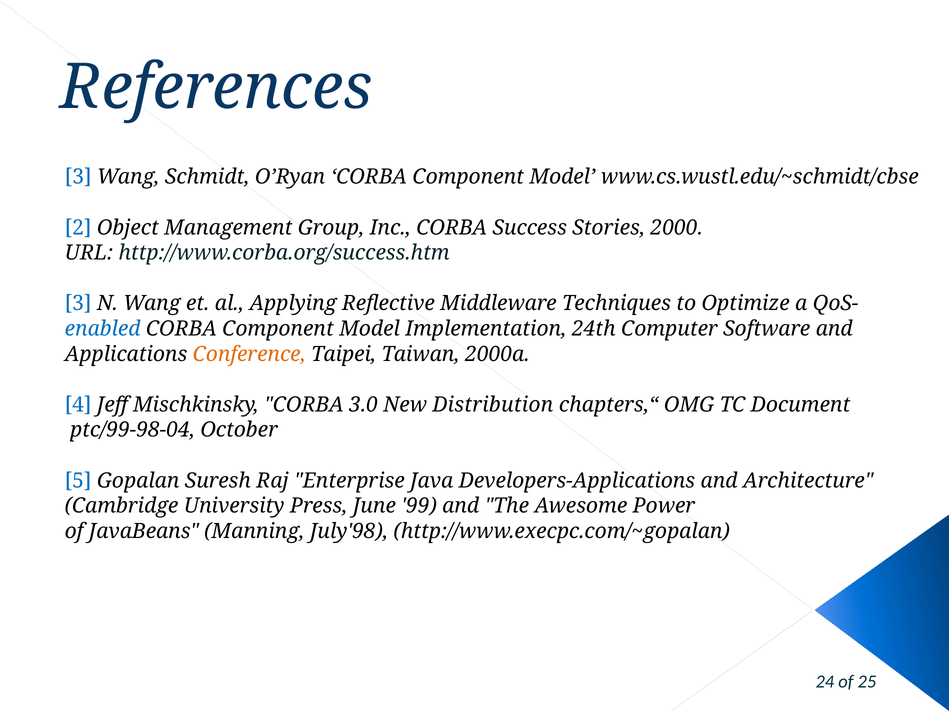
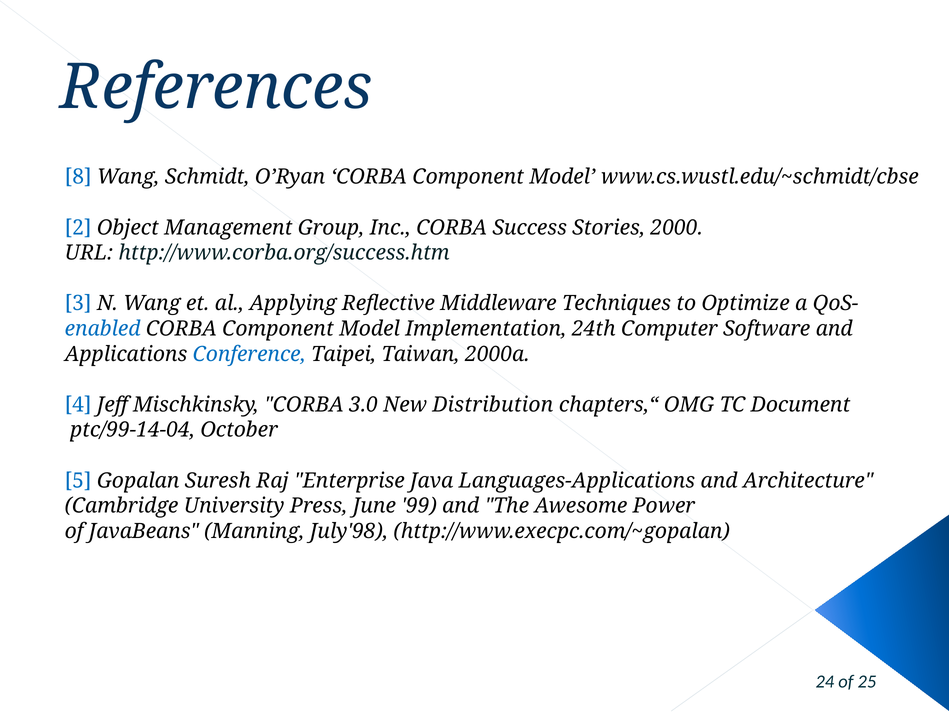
3: 3 -> 8 (78, 177)
Conference colour: orange -> blue (249, 354)
ptc/99-98-04: ptc/99-98-04 -> ptc/99-14-04 (133, 430)
Developers-Applications: Developers-Applications -> Languages-Applications (577, 480)
